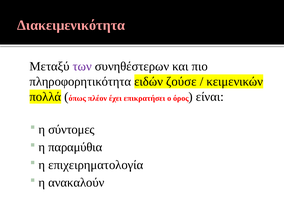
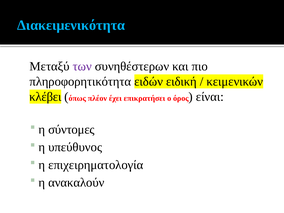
Διακειμενικότητα colour: pink -> light blue (71, 25)
ζούσε: ζούσε -> ειδική (181, 82)
πολλά: πολλά -> κλέβει (45, 97)
παραμύθια: παραμύθια -> υπεύθυνος (75, 147)
